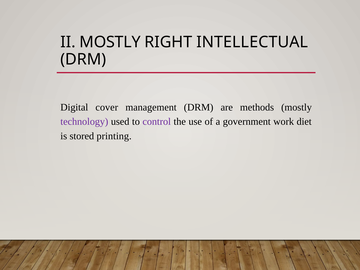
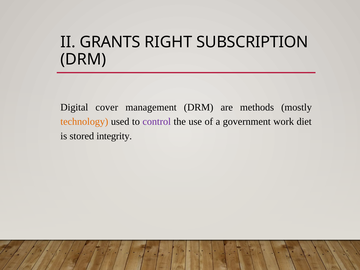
II MOSTLY: MOSTLY -> GRANTS (110, 42)
INTELLECTUAL: INTELLECTUAL -> SUBSCRIPTION (252, 42)
technology colour: purple -> orange (84, 122)
printing: printing -> integrity (114, 136)
